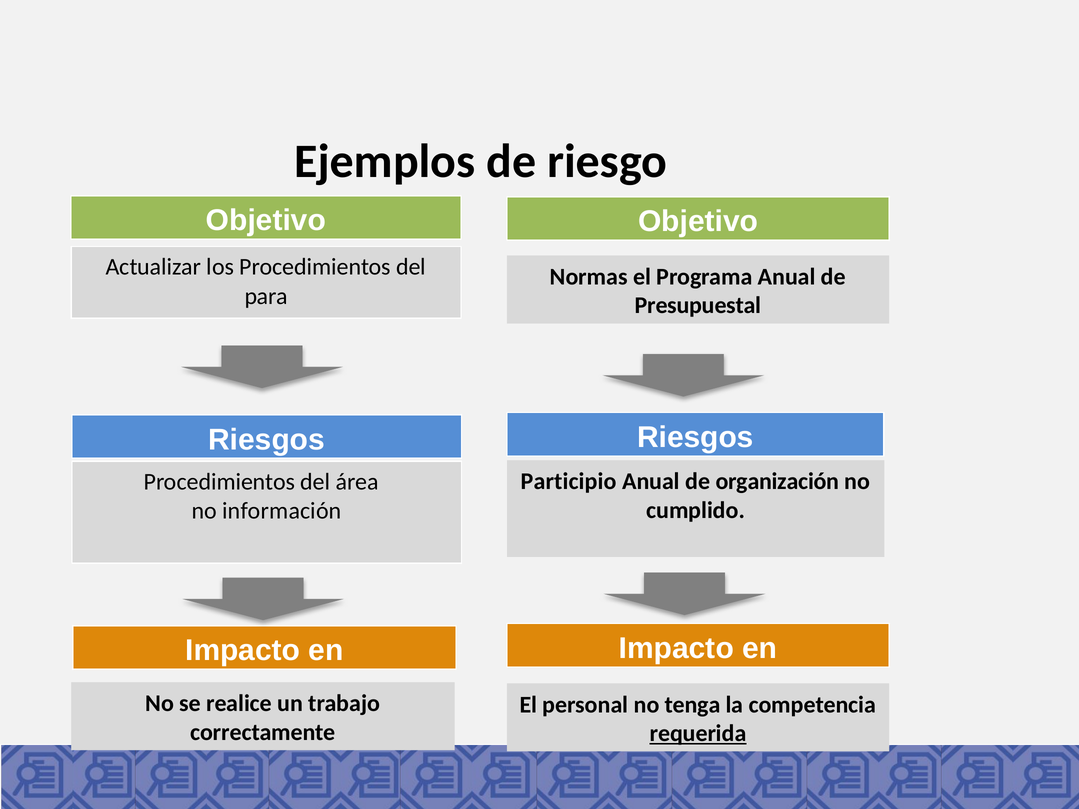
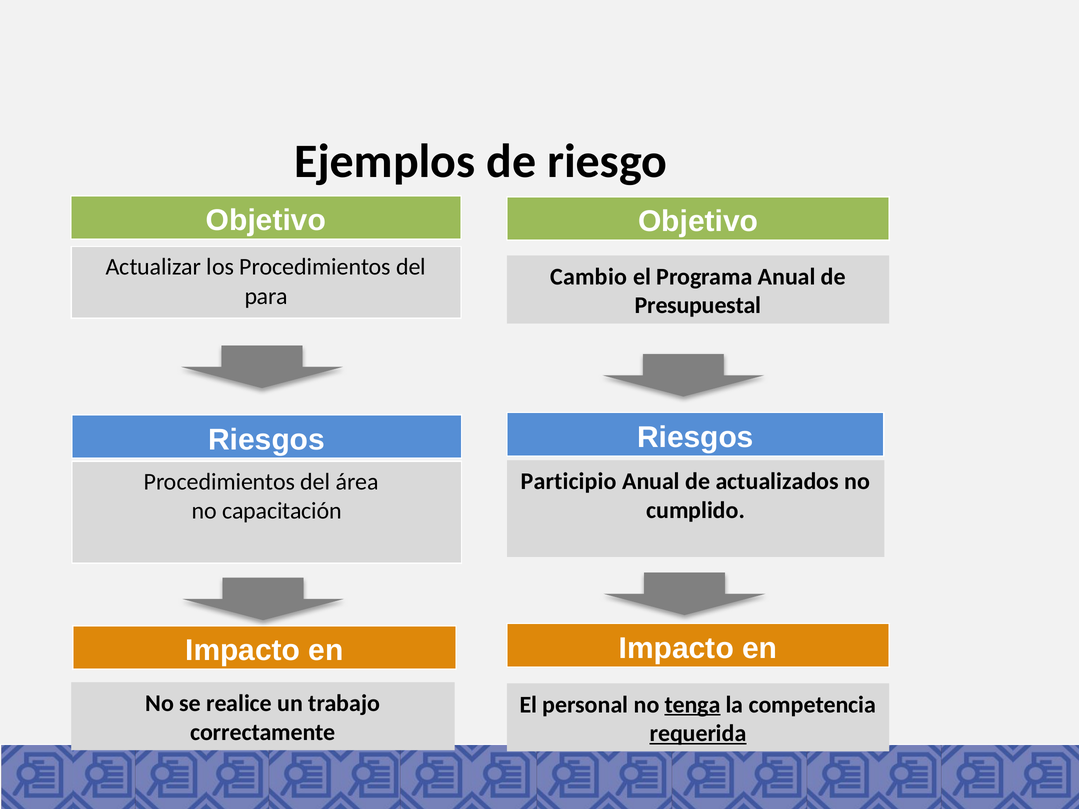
Normas: Normas -> Cambio (589, 277)
organización: organización -> actualizados (777, 482)
información: información -> capacitación (282, 511)
tenga underline: none -> present (693, 705)
